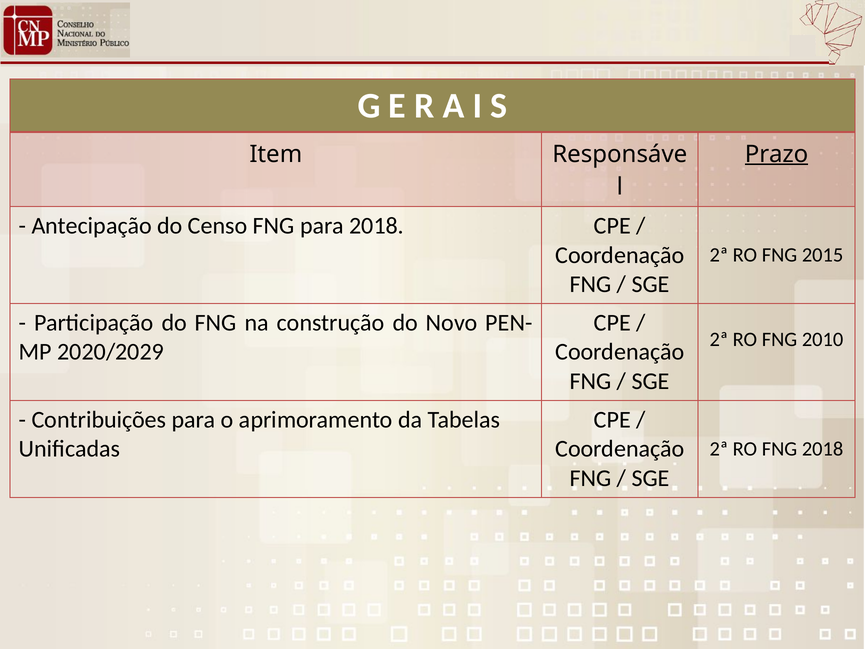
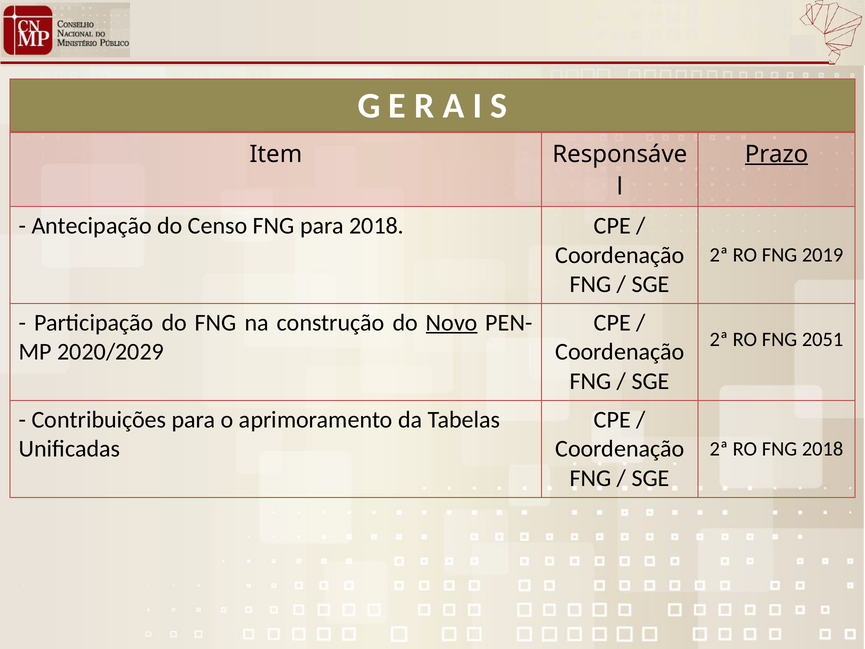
2015: 2015 -> 2019 (823, 255)
Novo underline: none -> present (452, 323)
2010: 2010 -> 2051 (823, 339)
